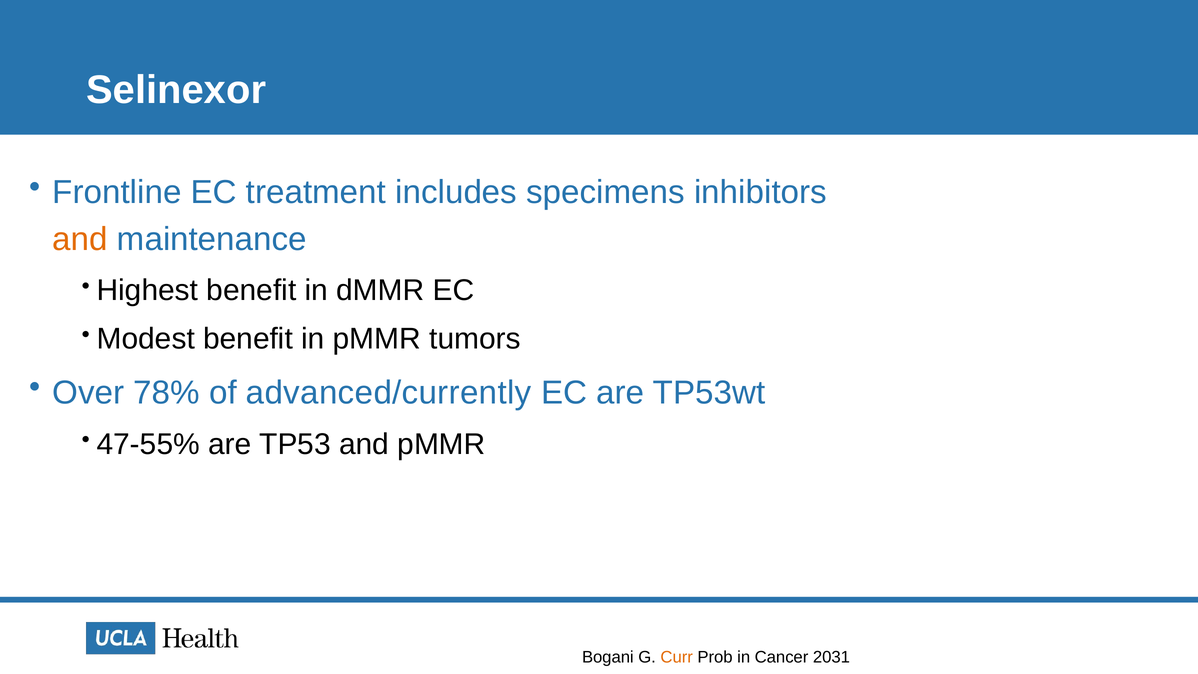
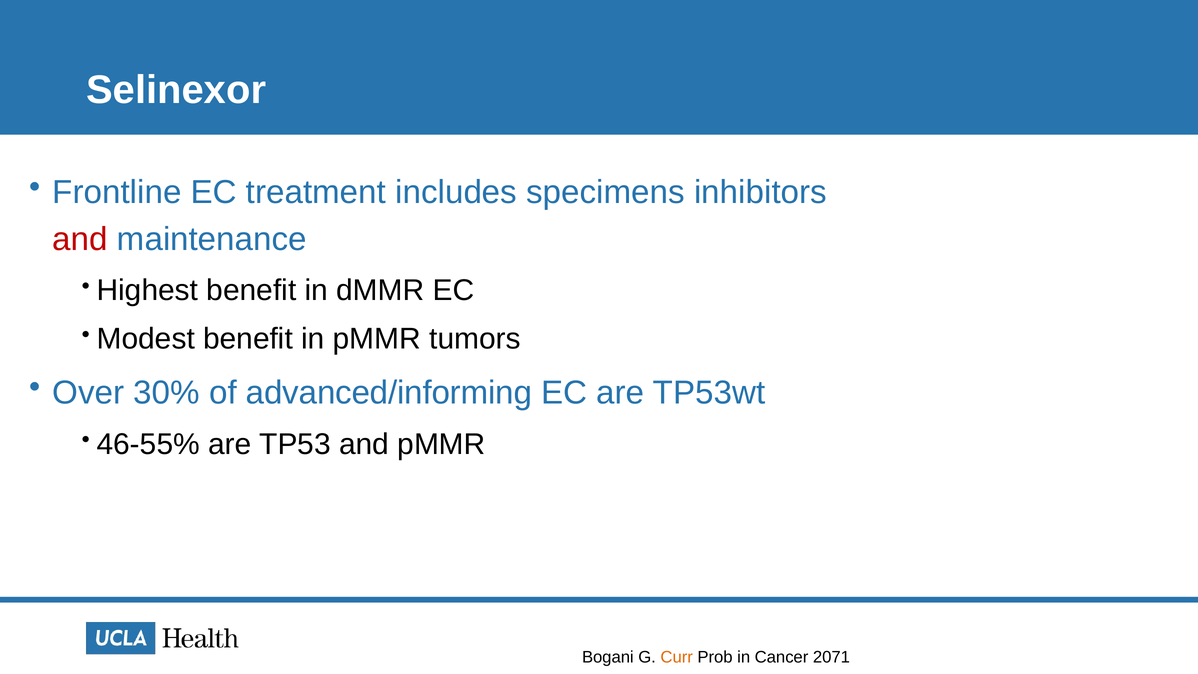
and colour: orange -> red (80, 239)
78%: 78% -> 30% (167, 393)
advanced/currently: advanced/currently -> advanced/informing (389, 393)
47-55%: 47-55% -> 46-55% (148, 444)
2031: 2031 -> 2071 (832, 657)
